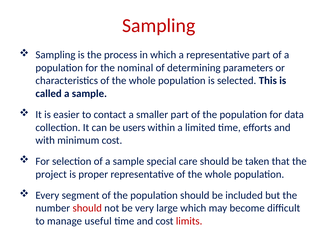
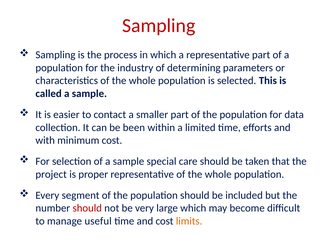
nominal: nominal -> industry (135, 68)
users: users -> been (134, 128)
limits colour: red -> orange (189, 221)
